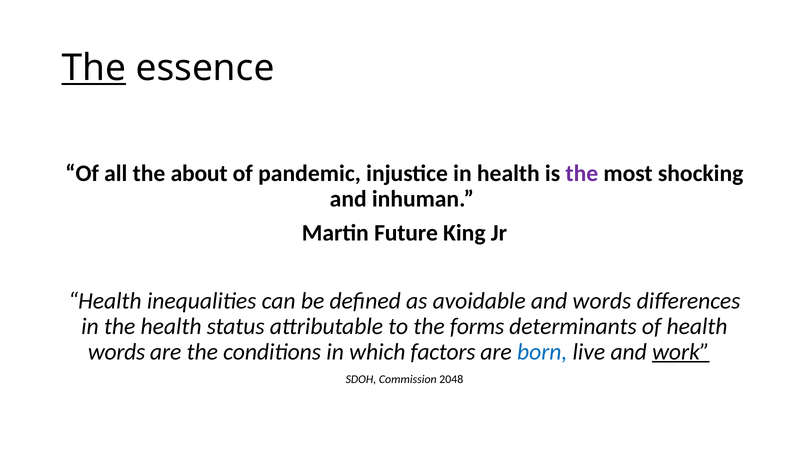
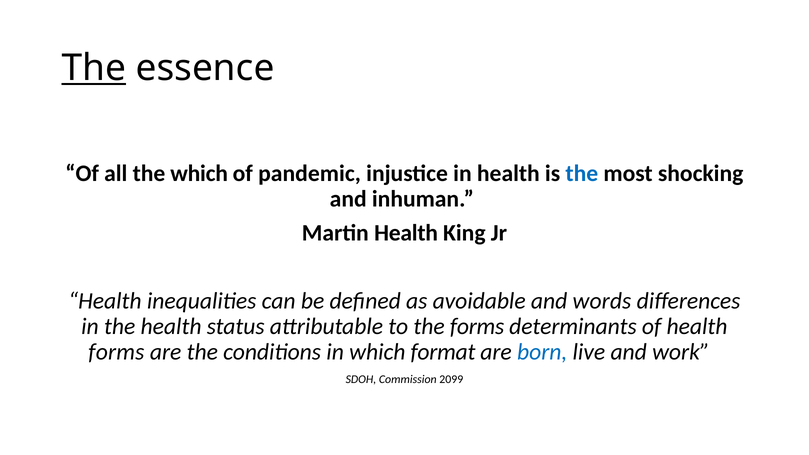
the about: about -> which (199, 174)
the colour: purple -> blue (582, 174)
Martin Future: Future -> Health (406, 233)
words: words -> forms (116, 352)
factors: factors -> format (443, 352)
work underline: present -> none (681, 352)
2048: 2048 -> 2099 (451, 379)
